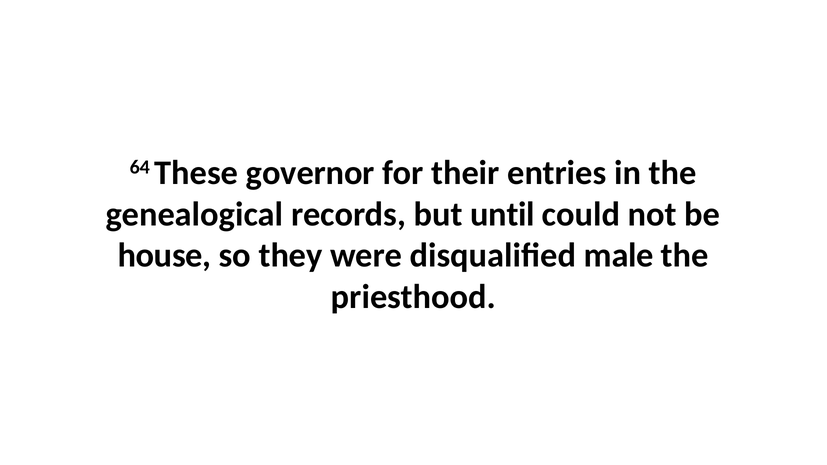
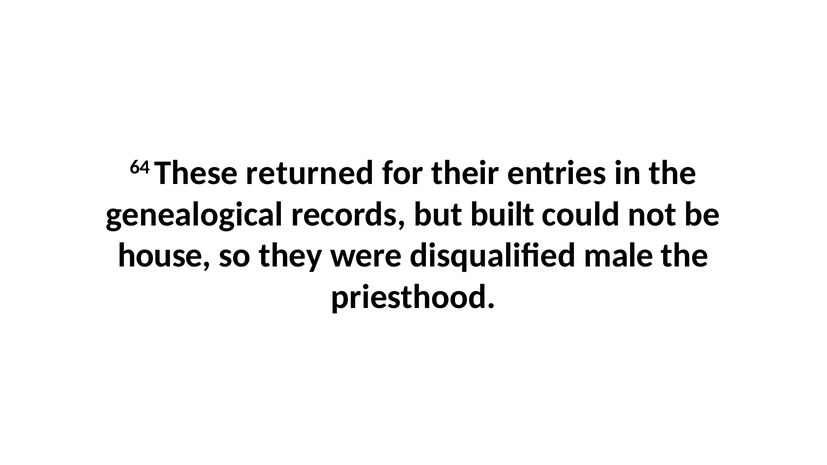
governor: governor -> returned (310, 173)
until: until -> built (502, 214)
